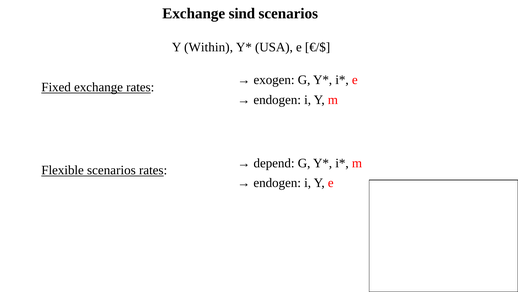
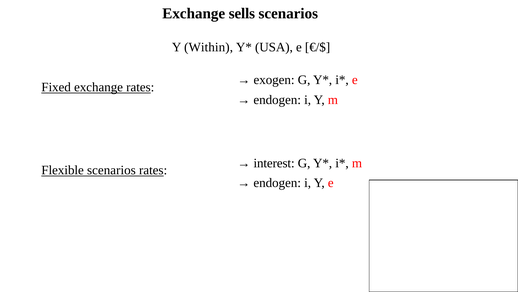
sind: sind -> sells (242, 13)
depend: depend -> interest (274, 163)
